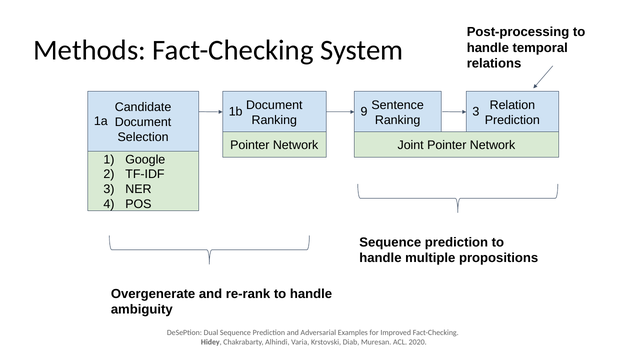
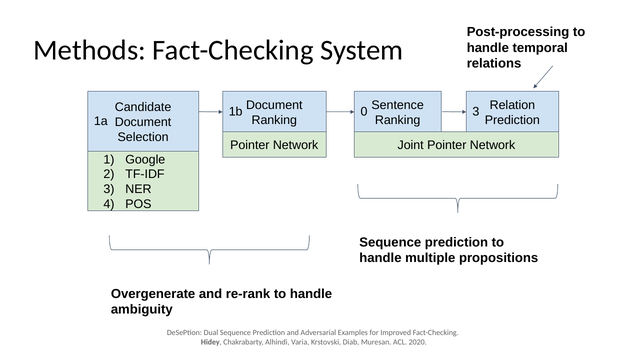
9: 9 -> 0 (364, 112)
